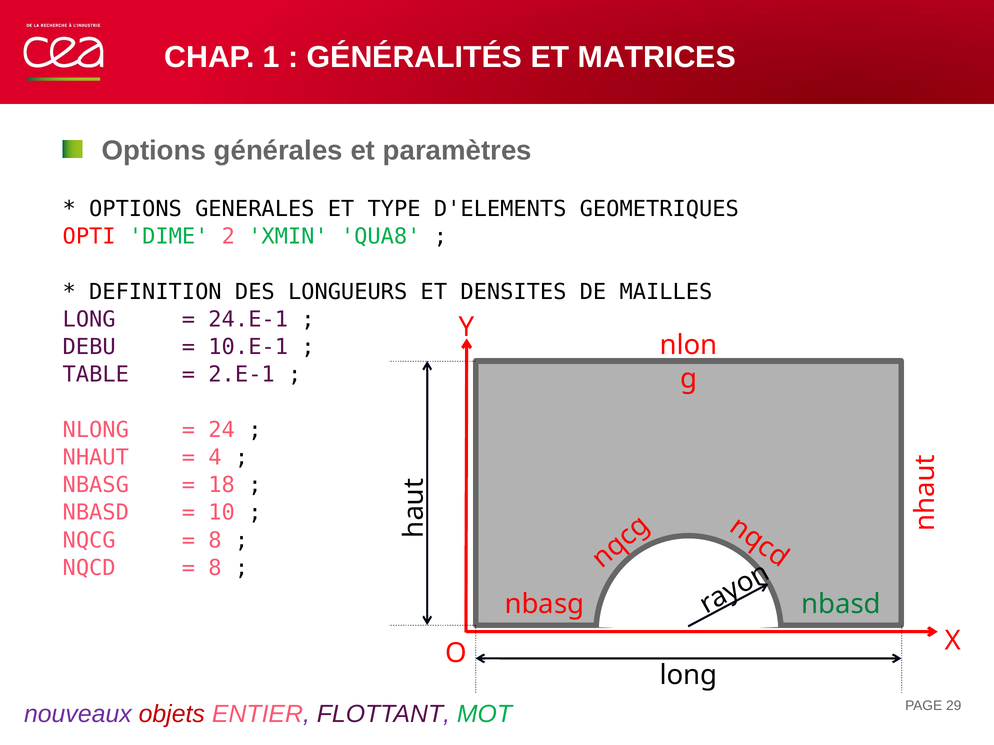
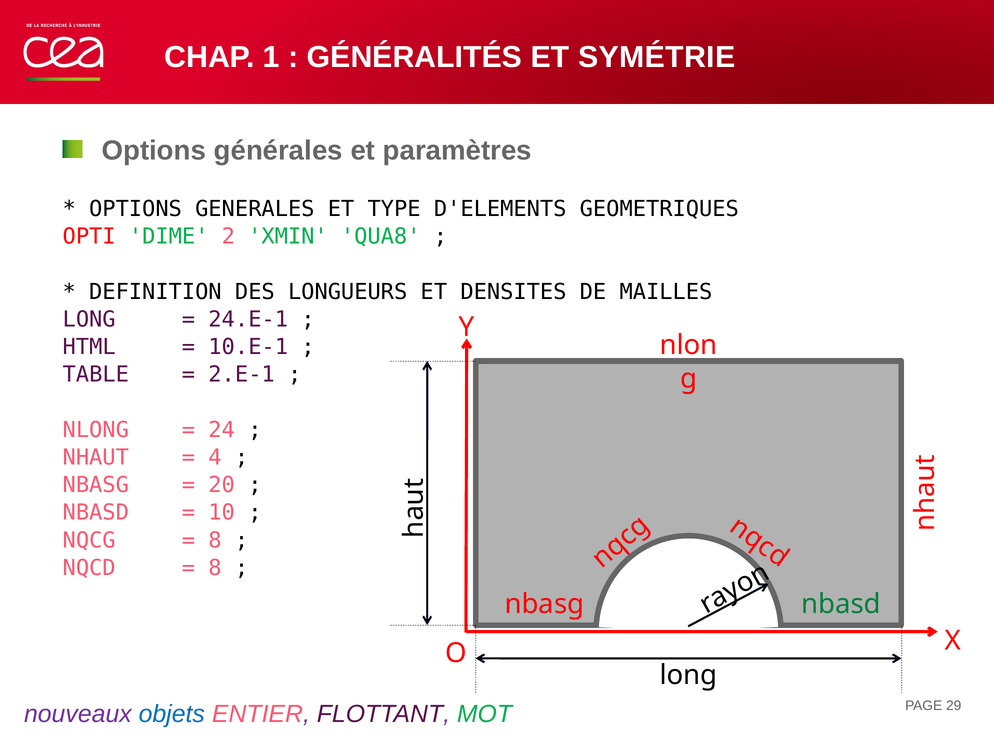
MATRICES: MATRICES -> SYMÉTRIE (657, 57)
DEBU: DEBU -> HTML (89, 347)
18: 18 -> 20 (222, 485)
objets colour: red -> blue (172, 715)
